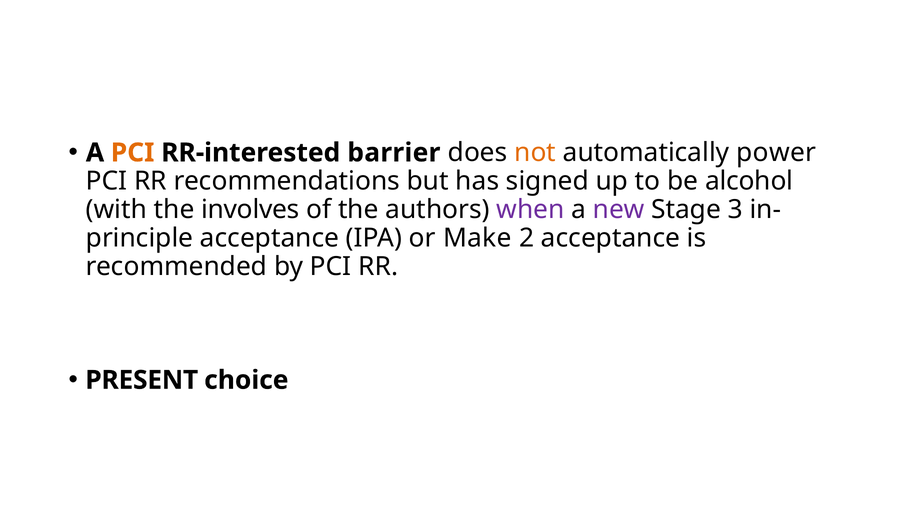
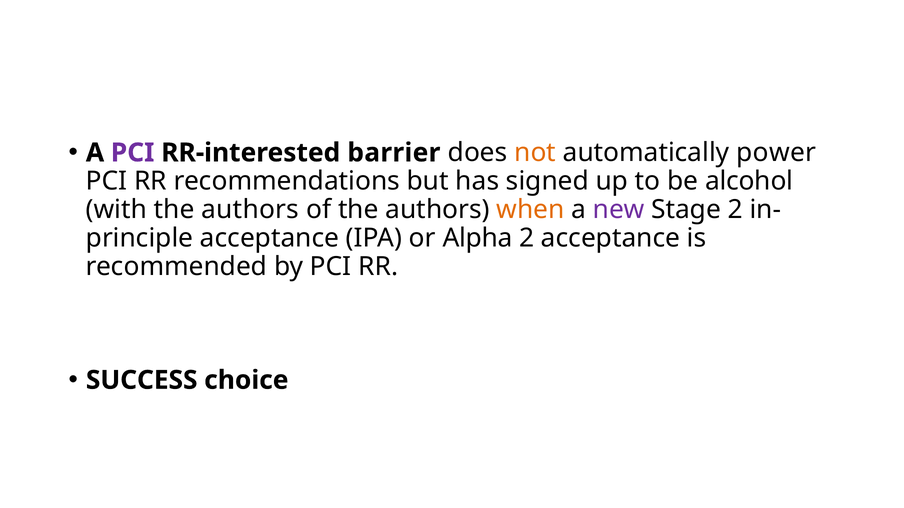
PCI colour: orange -> purple (133, 153)
with the involves: involves -> authors (250, 210)
when colour: purple -> orange (530, 210)
Stage 3: 3 -> 2 (735, 210)
Make: Make -> Alpha (478, 238)
PRESENT: PRESENT -> SUCCESS (142, 380)
